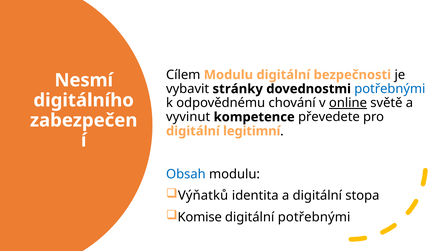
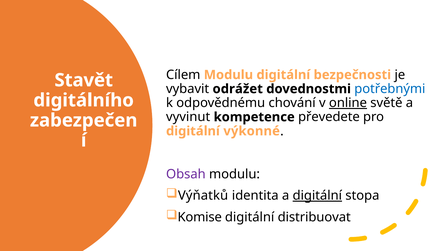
Nesmí: Nesmí -> Stavět (84, 80)
stránky: stránky -> odrážet (238, 89)
legitimní: legitimní -> výkonné (252, 131)
Obsah colour: blue -> purple (186, 174)
digitální underline: none -> present (317, 195)
digitální potřebnými: potřebnými -> distribuovat (314, 217)
